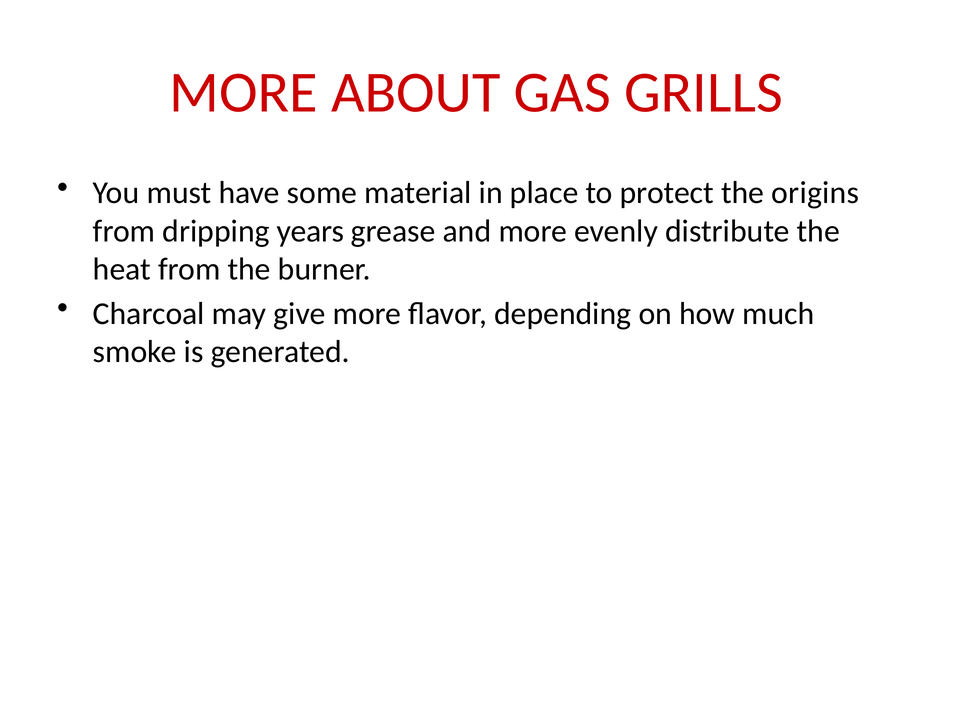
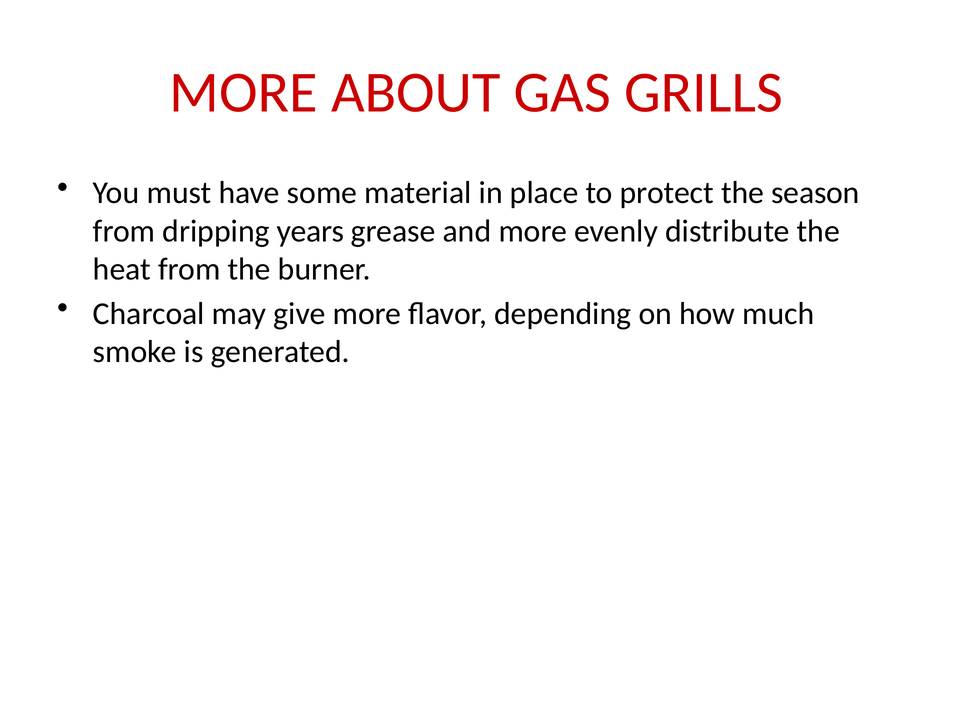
origins: origins -> season (815, 193)
